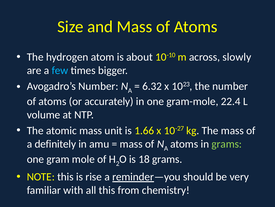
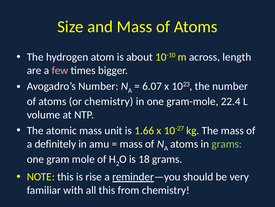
slowly: slowly -> length (237, 57)
few colour: light blue -> pink (60, 70)
6.32: 6.32 -> 6.07 (152, 86)
or accurately: accurately -> chemistry (109, 101)
